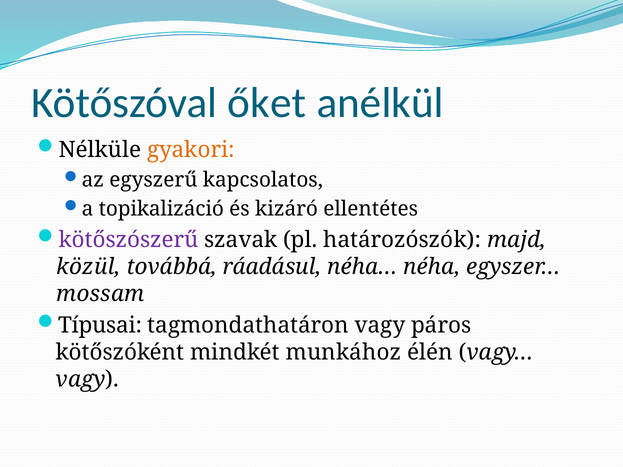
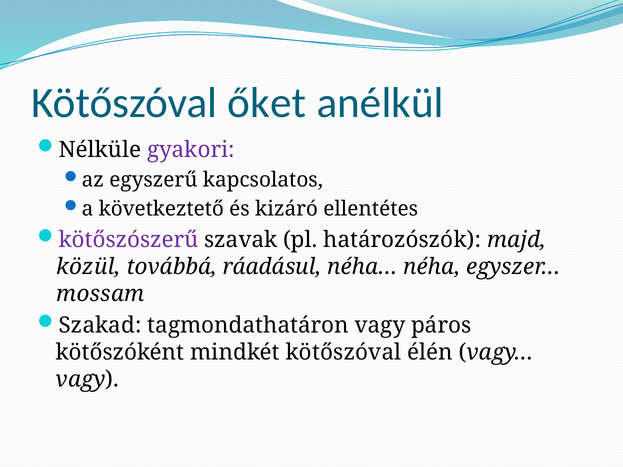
gyakori colour: orange -> purple (191, 150)
topikalizáció: topikalizáció -> következtető (161, 209)
Típusai: Típusai -> Szakad (100, 325)
mindkét munkához: munkához -> kötőszóval (343, 352)
